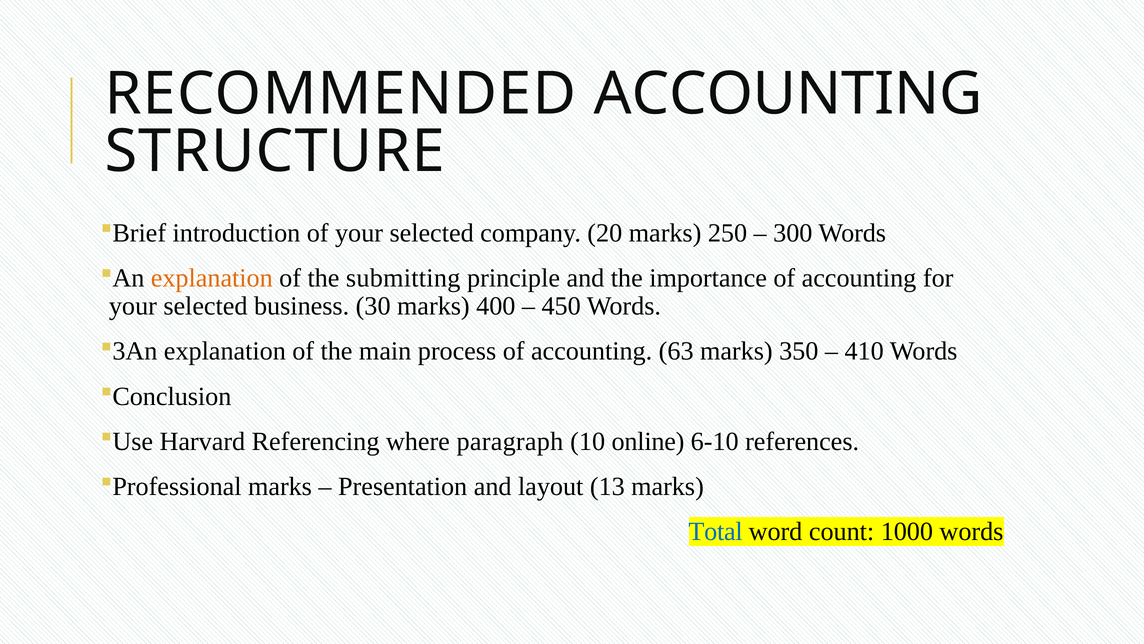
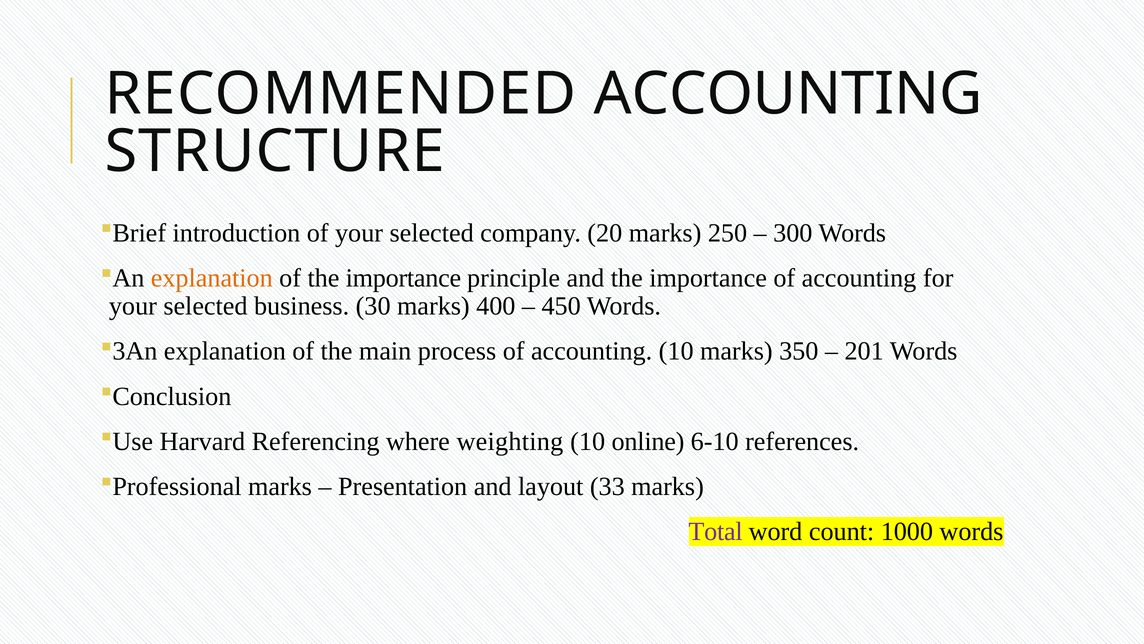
of the submitting: submitting -> importance (403, 278)
accounting 63: 63 -> 10 (676, 351)
410: 410 -> 201 (864, 351)
paragraph: paragraph -> weighting (510, 441)
13: 13 -> 33 (607, 486)
Total colour: blue -> purple (716, 531)
